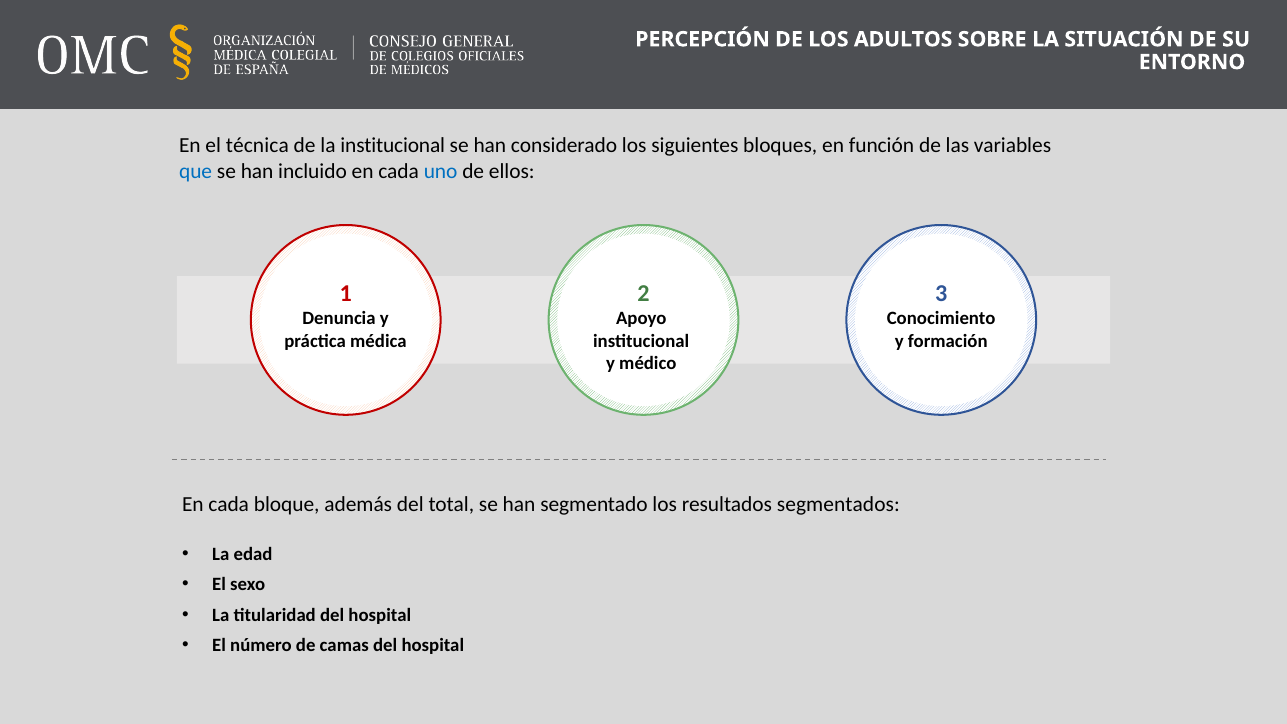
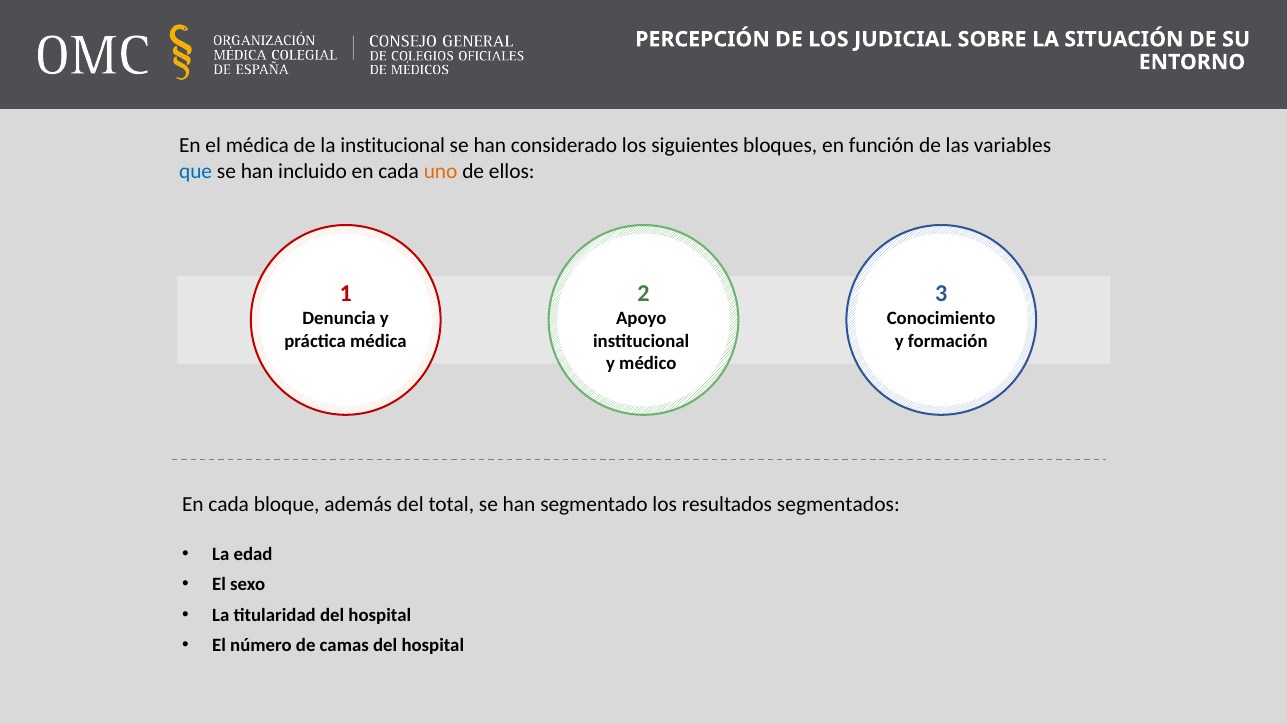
ADULTOS: ADULTOS -> JUDICIAL (903, 39)
el técnica: técnica -> médica (257, 146)
uno colour: blue -> orange (441, 171)
